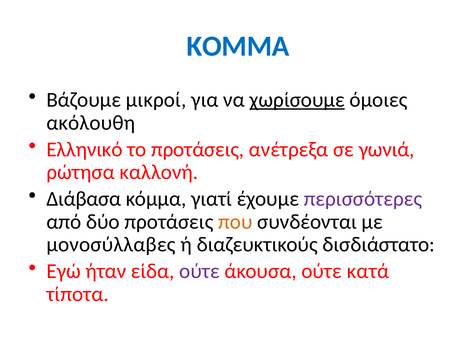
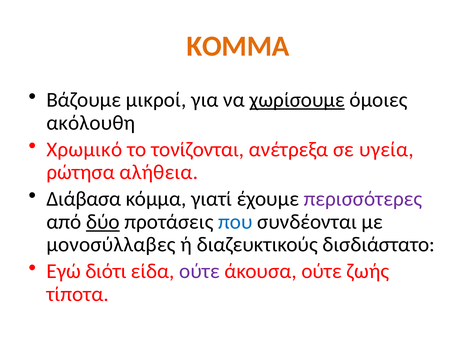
ΚΟΜΜΑ colour: blue -> orange (238, 46)
Ελληνικό: Ελληνικό -> Χρωμικό (84, 149)
προτάσεις: προτάσεις -> τονίζονται (198, 149)
γωνιά: γωνιά -> υγεία (386, 149)
καλλονή: καλλονή -> αλήθεια (159, 172)
δύο underline: none -> present (103, 222)
που colour: orange -> blue (235, 222)
ήταν: ήταν -> διότι (106, 271)
κατά: κατά -> ζωής (368, 271)
